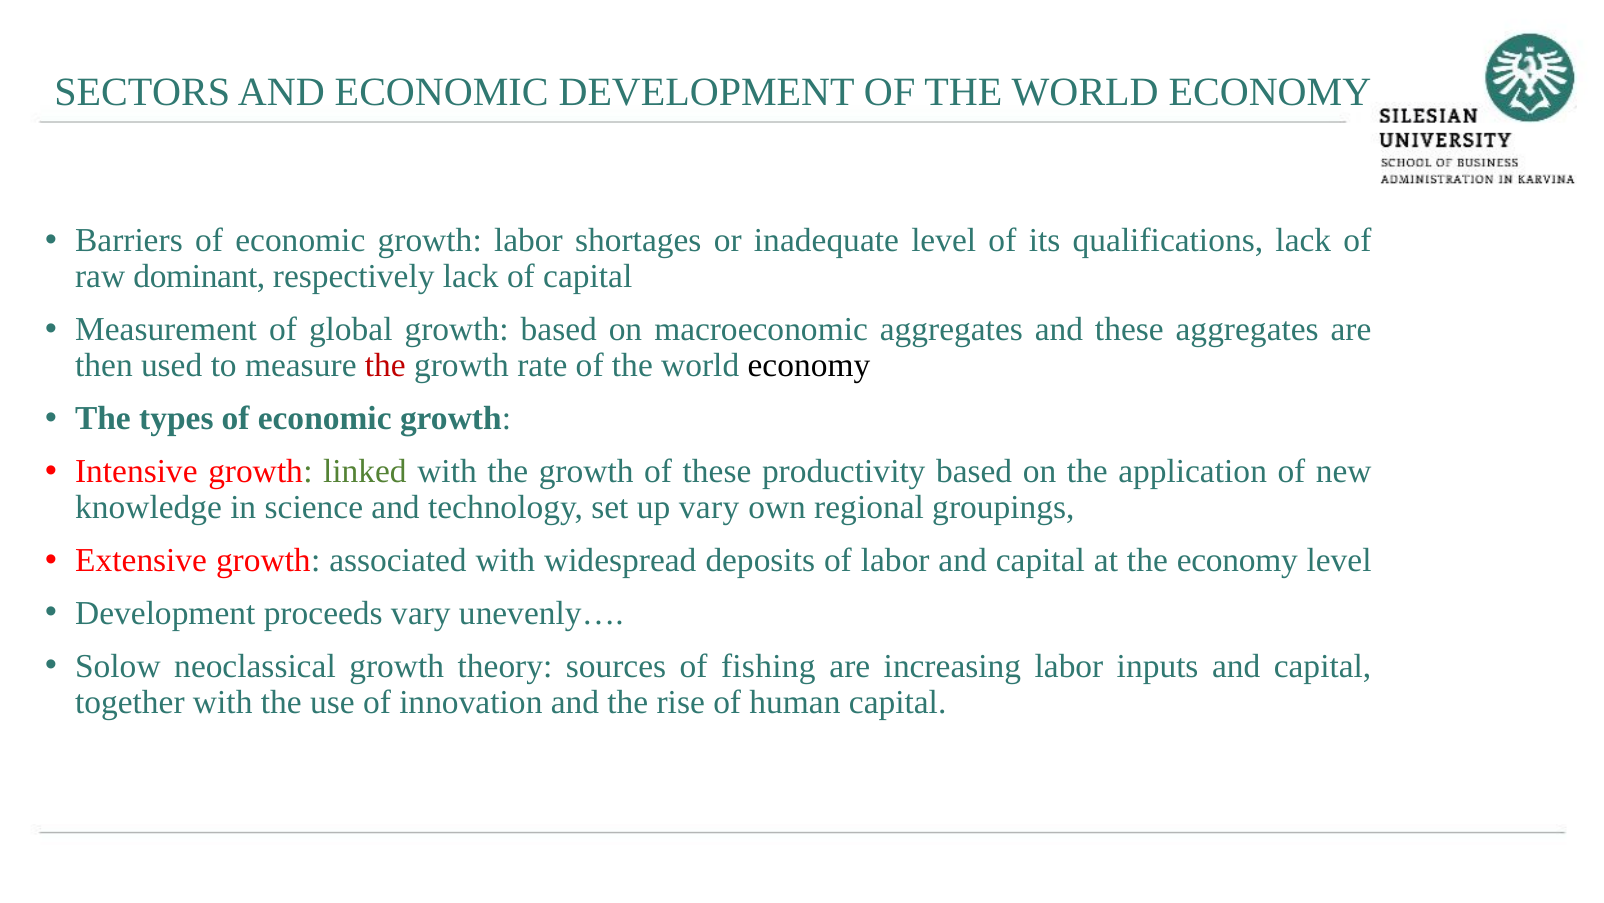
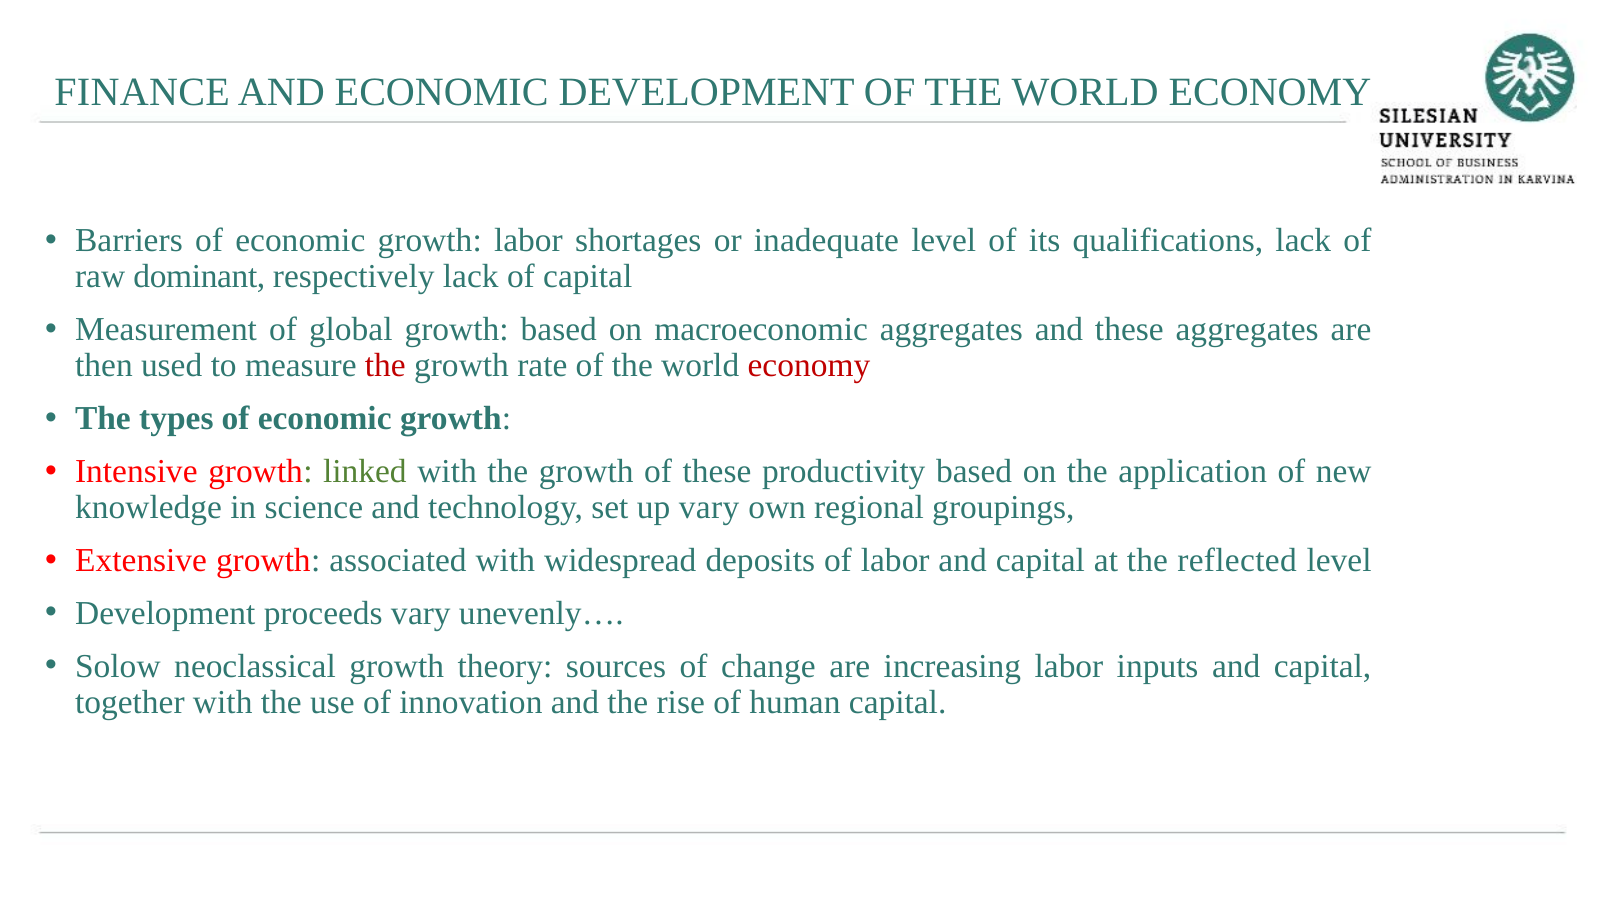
SECTORS: SECTORS -> FINANCE (142, 92)
economy colour: black -> red (809, 365)
the economy: economy -> reflected (1237, 560)
fishing: fishing -> change (768, 666)
